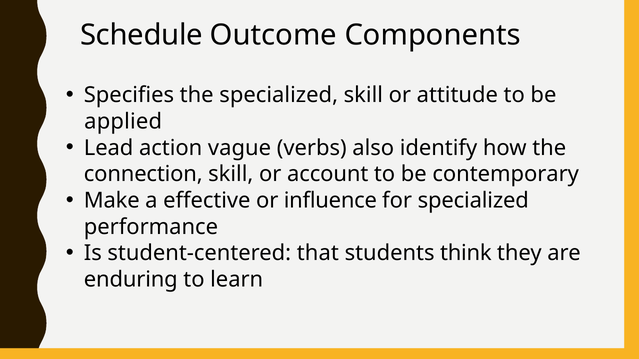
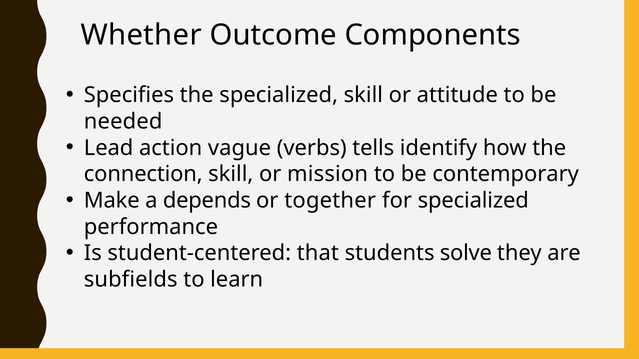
Schedule: Schedule -> Whether (141, 35)
applied: applied -> needed (123, 122)
also: also -> tells (373, 148)
account: account -> mission (328, 174)
effective: effective -> depends (207, 201)
influence: influence -> together (330, 201)
think: think -> solve (466, 253)
enduring: enduring -> subfields (131, 280)
